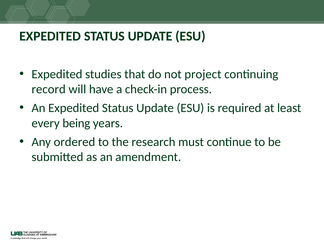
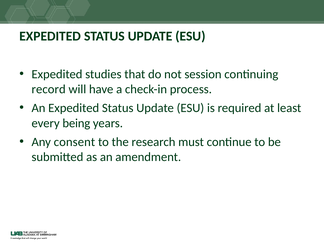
project: project -> session (203, 74)
ordered: ordered -> consent (74, 142)
